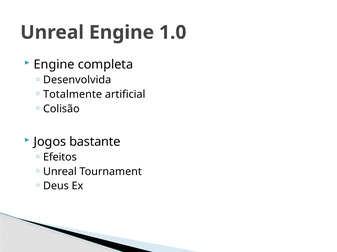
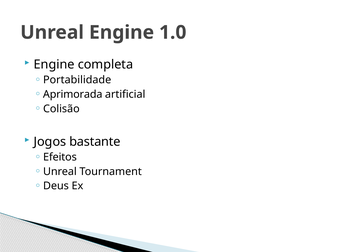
Desenvolvida: Desenvolvida -> Portabilidade (77, 80)
Totalmente: Totalmente -> Aprimorada (73, 95)
